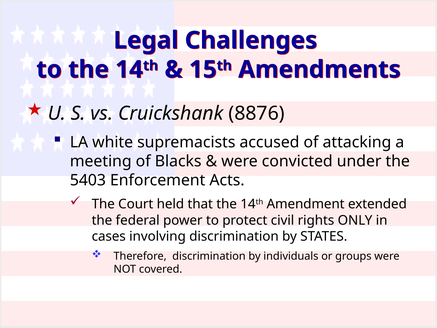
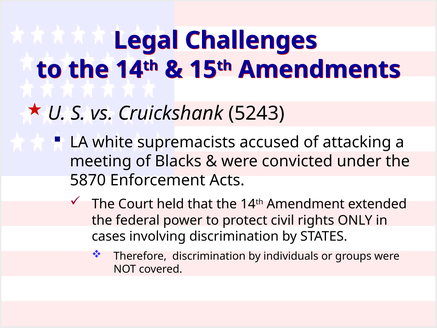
8876: 8876 -> 5243 (257, 113)
5403: 5403 -> 5870 (88, 180)
